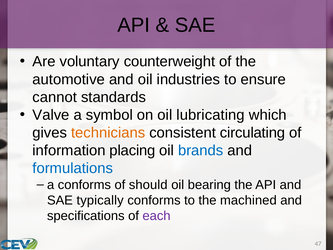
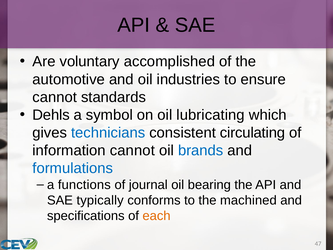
counterweight: counterweight -> accomplished (169, 62)
Valve: Valve -> Dehls (51, 115)
technicians colour: orange -> blue (108, 133)
information placing: placing -> cannot (132, 150)
a conforms: conforms -> functions (84, 185)
should: should -> journal (148, 185)
each colour: purple -> orange (157, 216)
